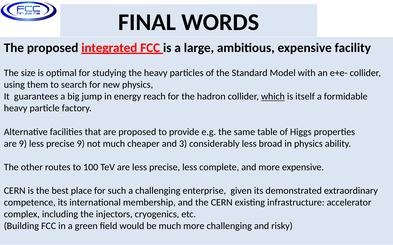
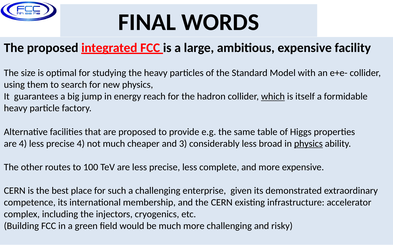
are 9: 9 -> 4 (23, 144)
precise 9: 9 -> 4 (81, 144)
physics underline: none -> present (308, 144)
